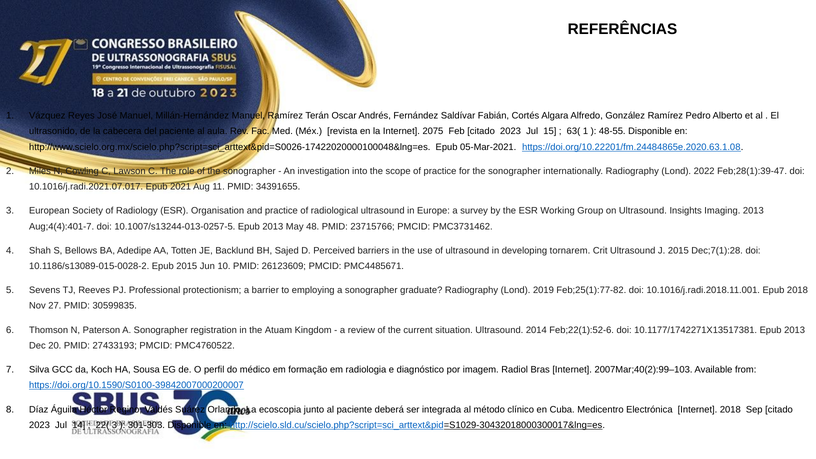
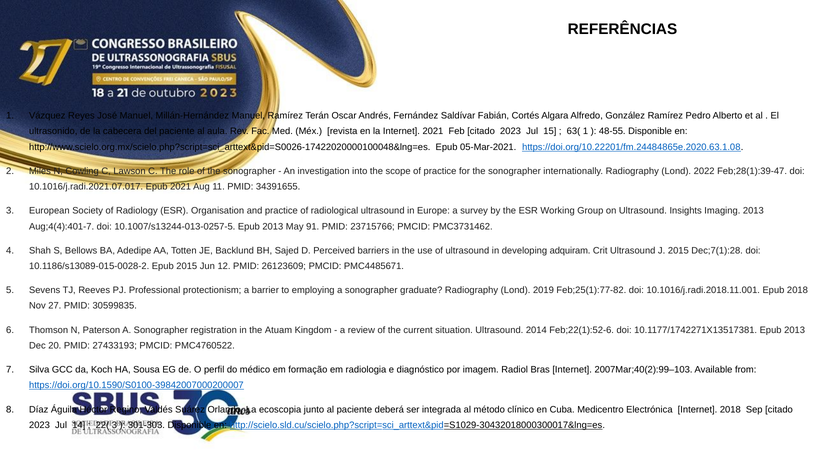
Internet 2075: 2075 -> 2021 (433, 131)
48: 48 -> 91 (313, 226)
tornarem: tornarem -> adquiram (570, 251)
10: 10 -> 12 (224, 266)
